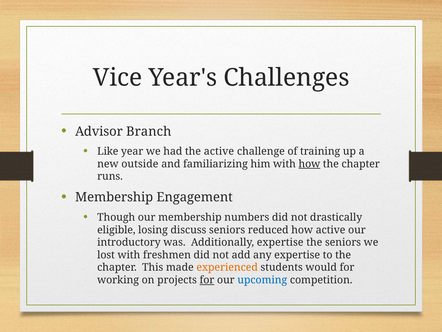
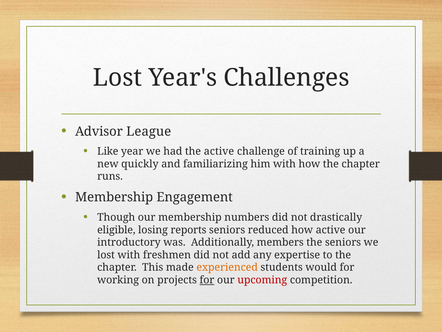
Vice: Vice -> Lost (118, 77)
Branch: Branch -> League (149, 131)
outside: outside -> quickly (140, 164)
how underline: present -> none (309, 164)
discuss: discuss -> reports (188, 230)
Additionally expertise: expertise -> members (280, 242)
upcoming colour: blue -> red (262, 280)
